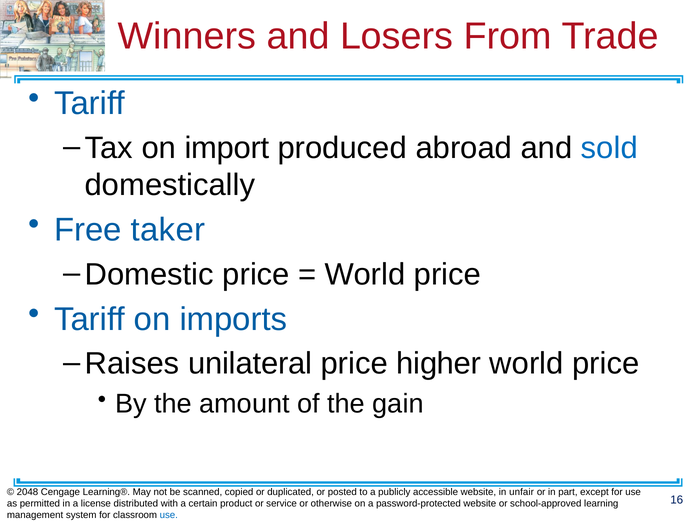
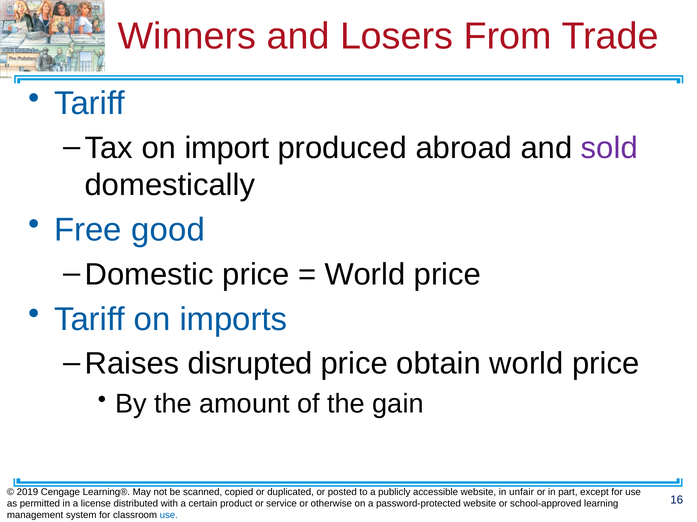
sold colour: blue -> purple (609, 148)
taker: taker -> good (168, 230)
unilateral: unilateral -> disrupted (250, 364)
higher: higher -> obtain (439, 364)
2048: 2048 -> 2019 (27, 493)
